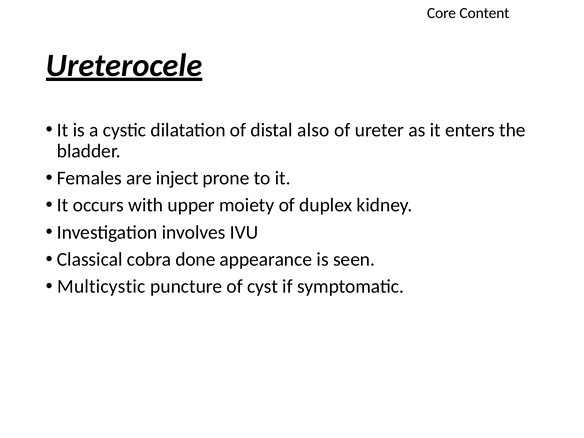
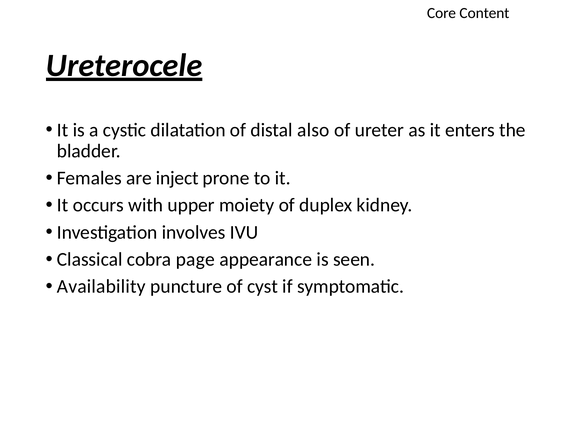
done: done -> page (195, 259)
Multicystic: Multicystic -> Availability (101, 286)
